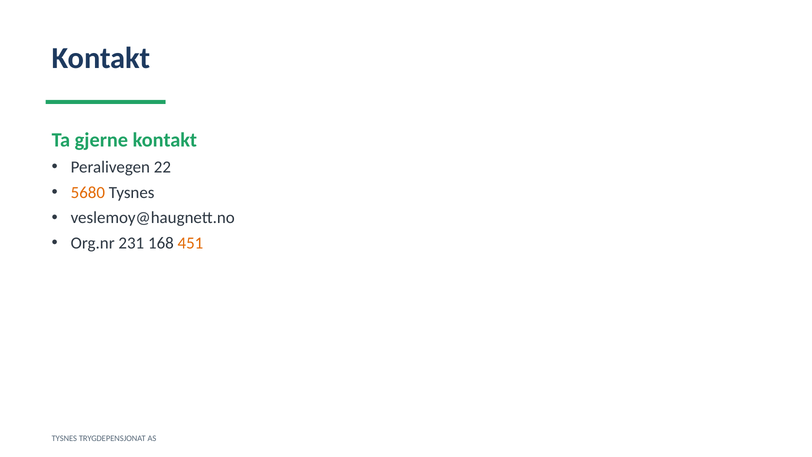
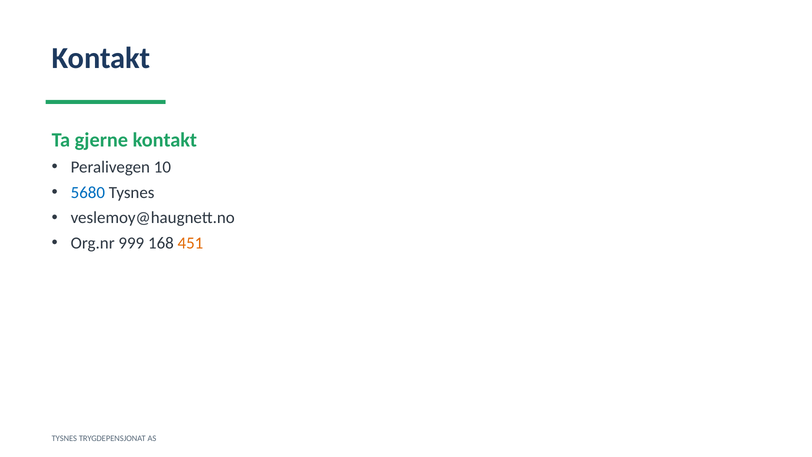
22: 22 -> 10 (162, 167)
5680 colour: orange -> blue (88, 192)
231: 231 -> 999 (131, 243)
